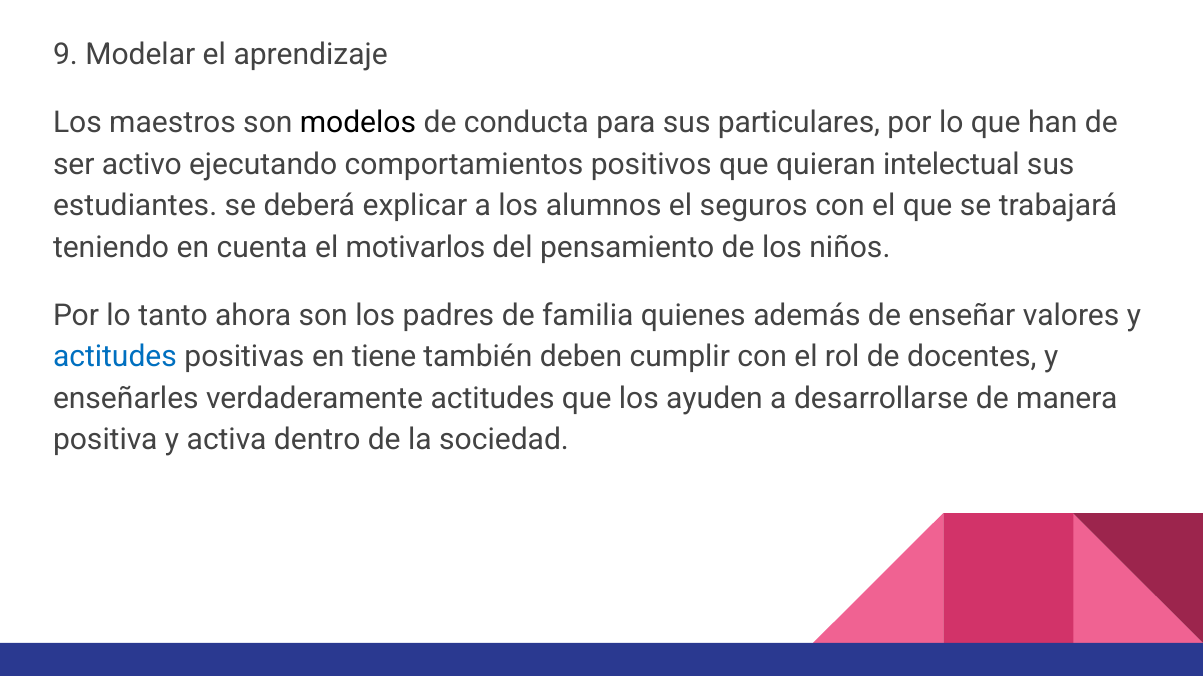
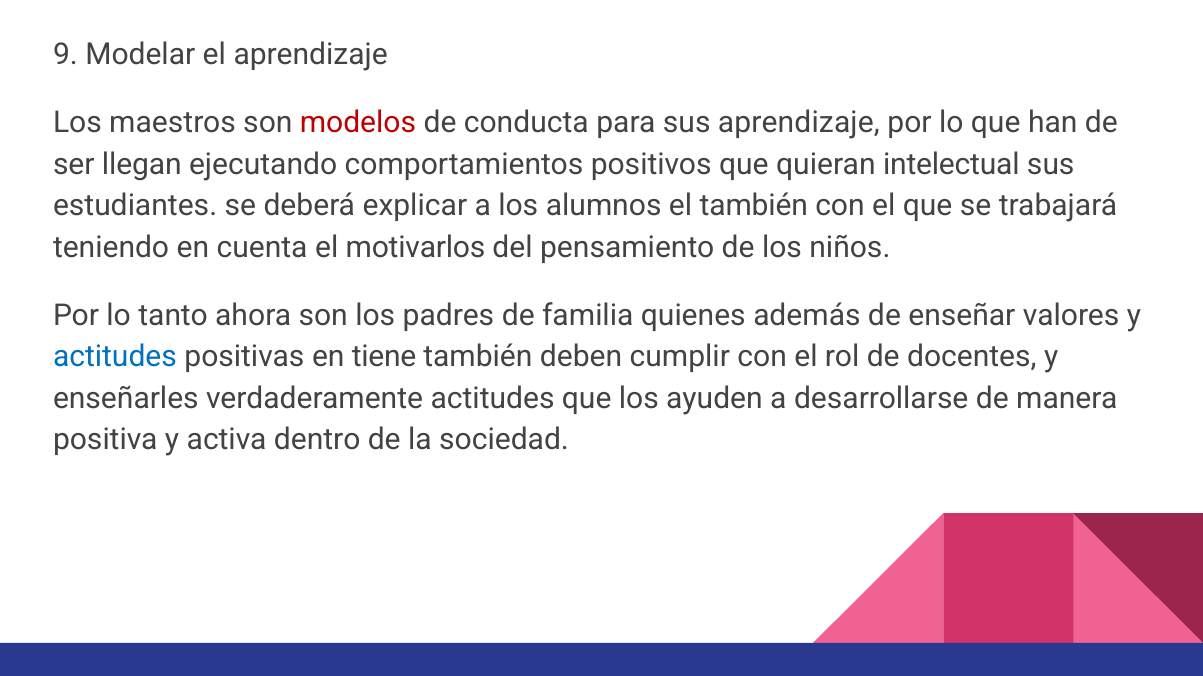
modelos colour: black -> red (358, 123)
sus particulares: particulares -> aprendizaje (799, 123)
activo: activo -> llegan (142, 165)
el seguros: seguros -> también (754, 206)
